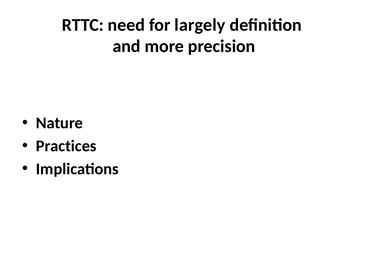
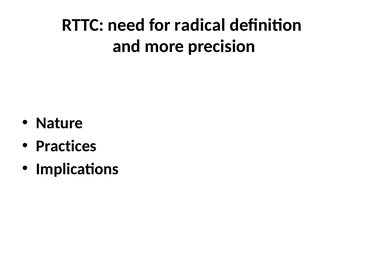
largely: largely -> radical (200, 25)
